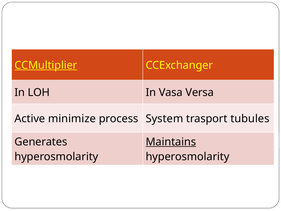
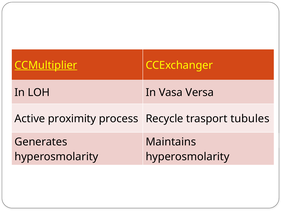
minimize: minimize -> proximity (72, 119)
System: System -> Recycle (165, 119)
Maintains underline: present -> none (171, 142)
